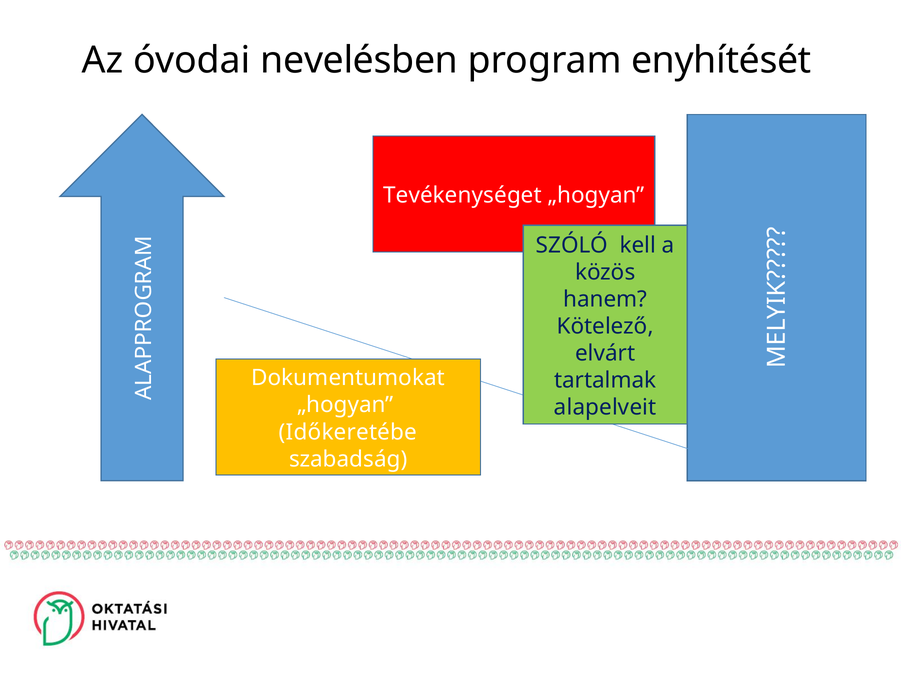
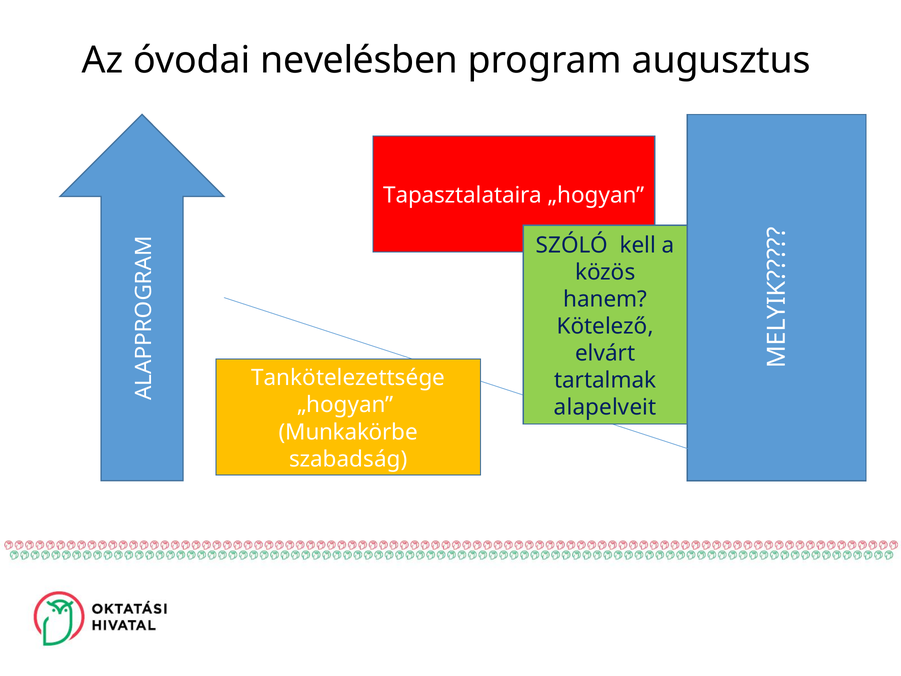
enyhítését: enyhítését -> augusztus (721, 60)
Tevékenységet: Tevékenységet -> Tapasztalataira (463, 195)
Dokumentumokat: Dokumentumokat -> Tankötelezettsége (348, 378)
Időkeretébe: Időkeretébe -> Munkakörbe (348, 432)
